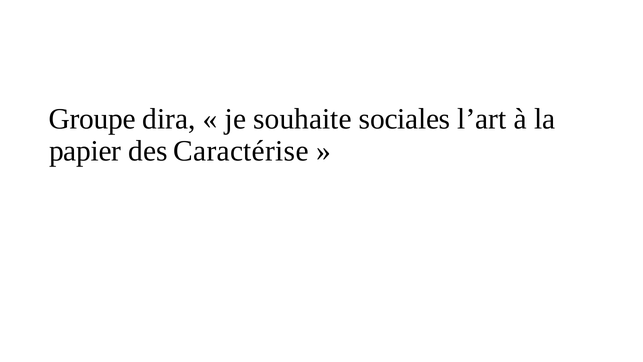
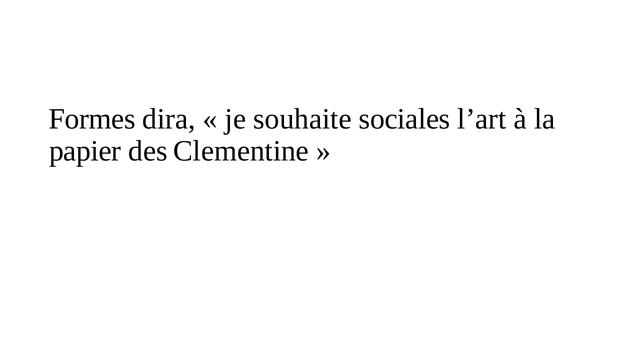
Groupe: Groupe -> Formes (92, 119)
Caractérise: Caractérise -> Clementine (241, 151)
